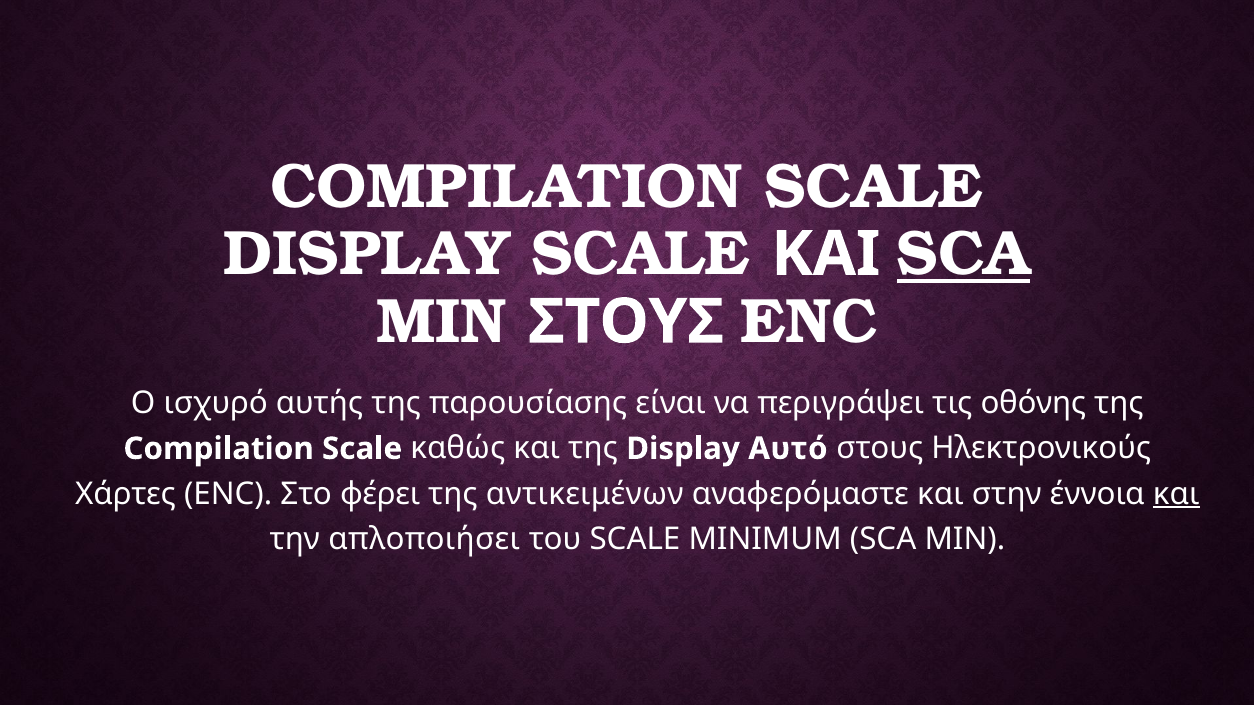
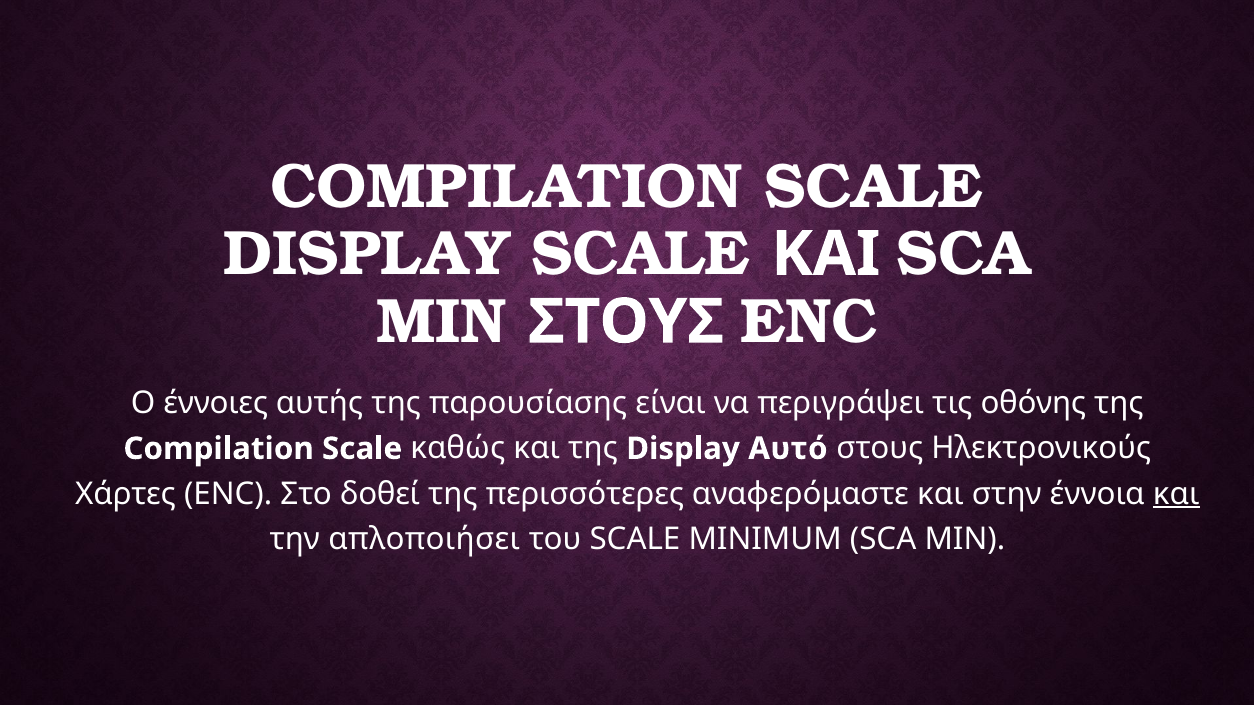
SCA underline: present -> none (963, 254)
ισχυρό: ισχυρό -> έννοιες (216, 404)
φέρει: φέρει -> δοθεί (380, 494)
αντικειμένων: αντικειμένων -> περισσότερες (585, 494)
